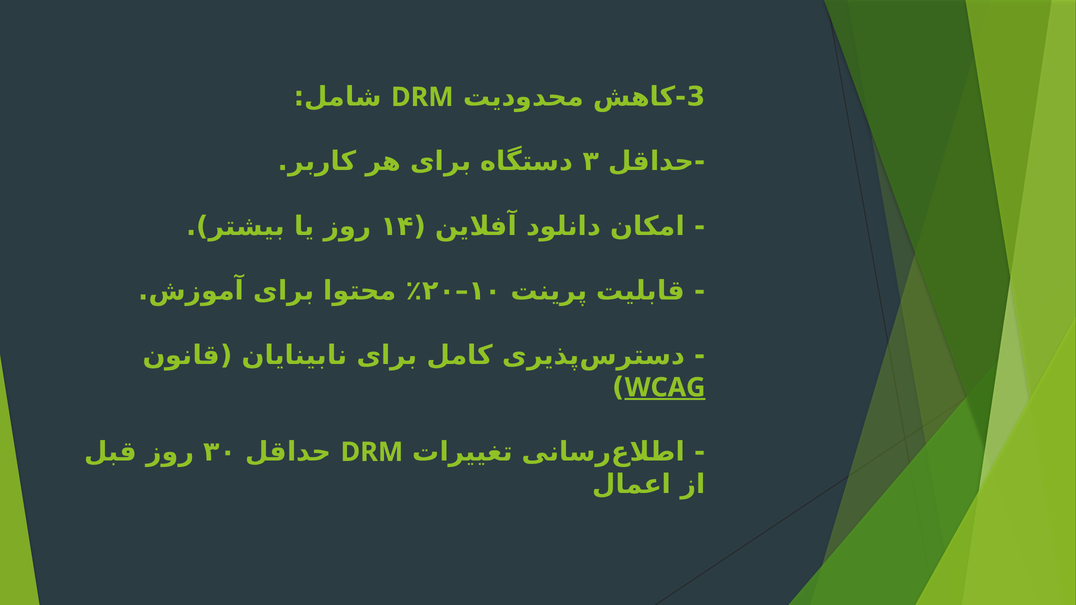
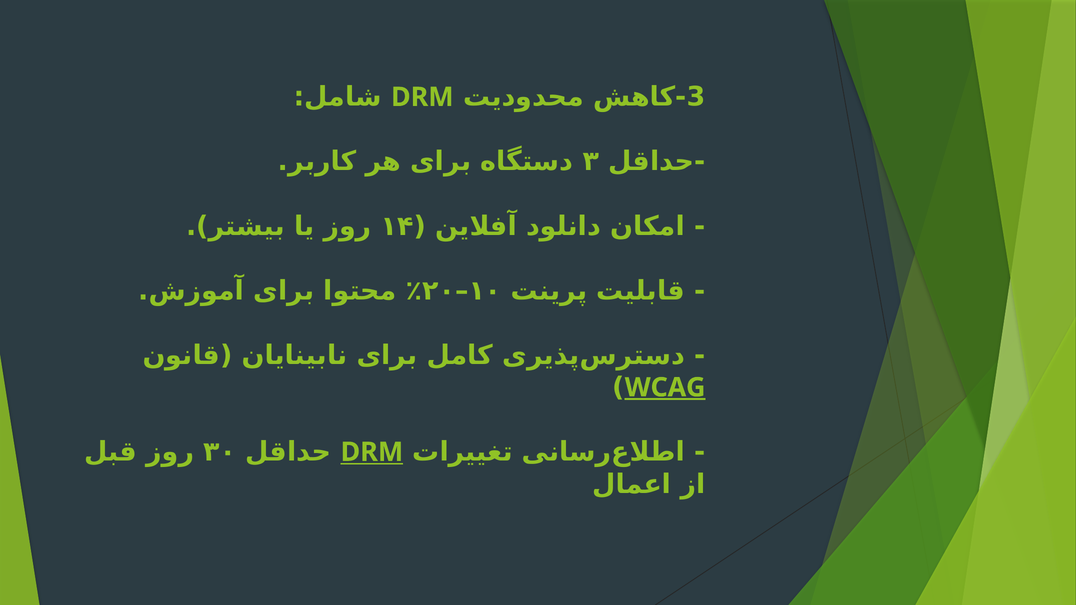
DRM underline: none -> present (372, 452)
